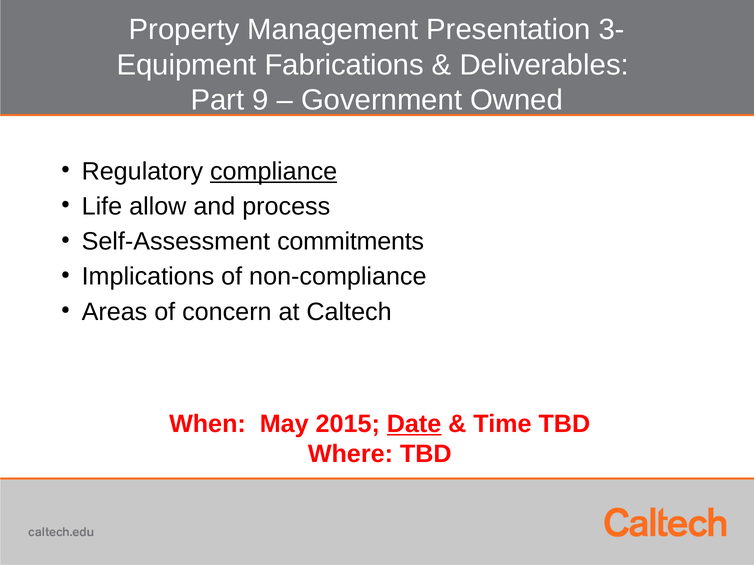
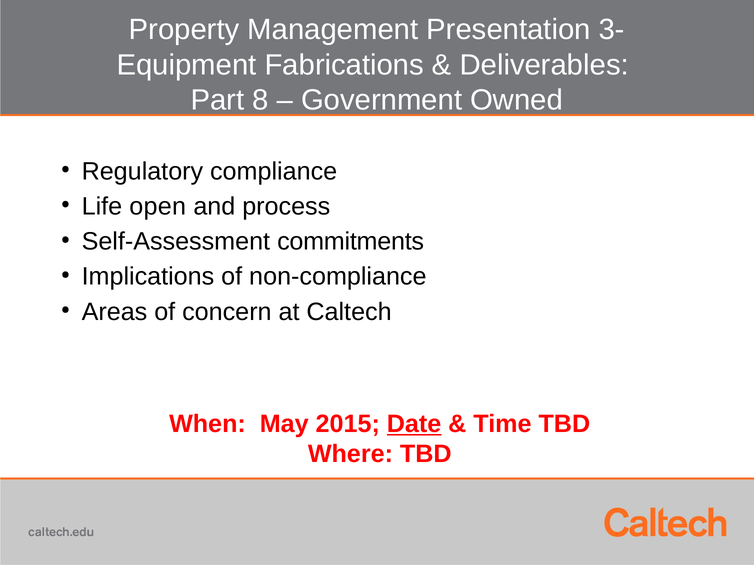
9: 9 -> 8 (261, 100)
compliance underline: present -> none (274, 171)
allow: allow -> open (158, 207)
